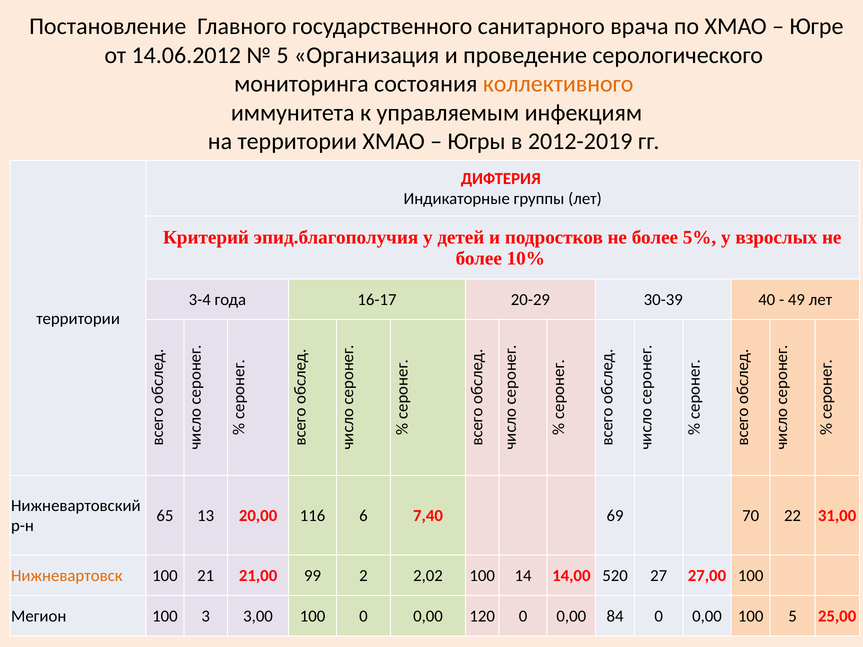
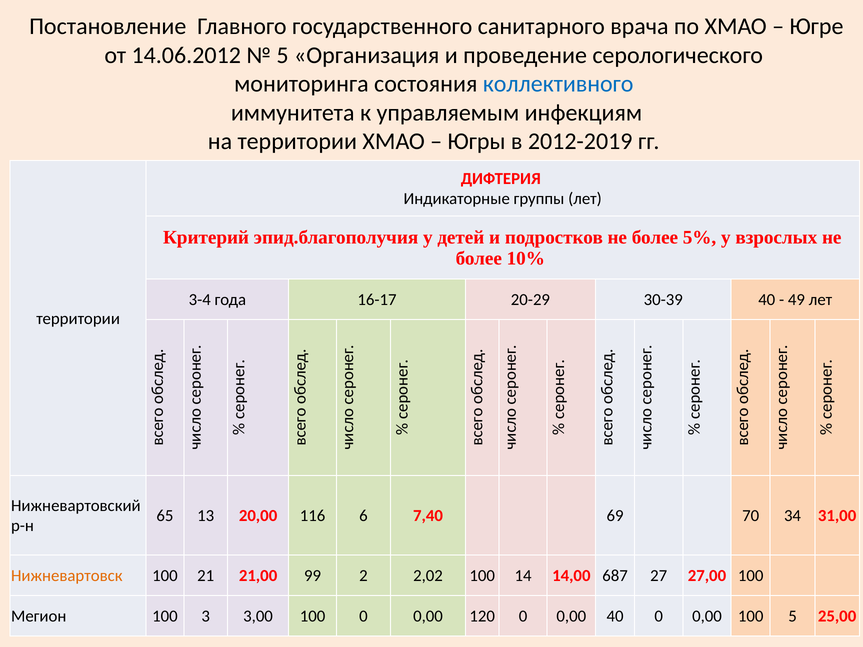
коллективного colour: orange -> blue (558, 84)
22: 22 -> 34 (792, 516)
520: 520 -> 687 (615, 576)
0,00 84: 84 -> 40 (615, 617)
